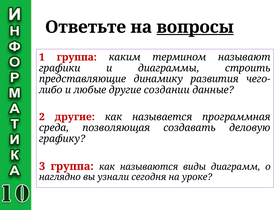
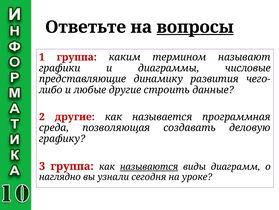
строить: строить -> числовые (248, 68)
создании: создании -> строить (167, 90)
называются underline: none -> present (149, 166)
